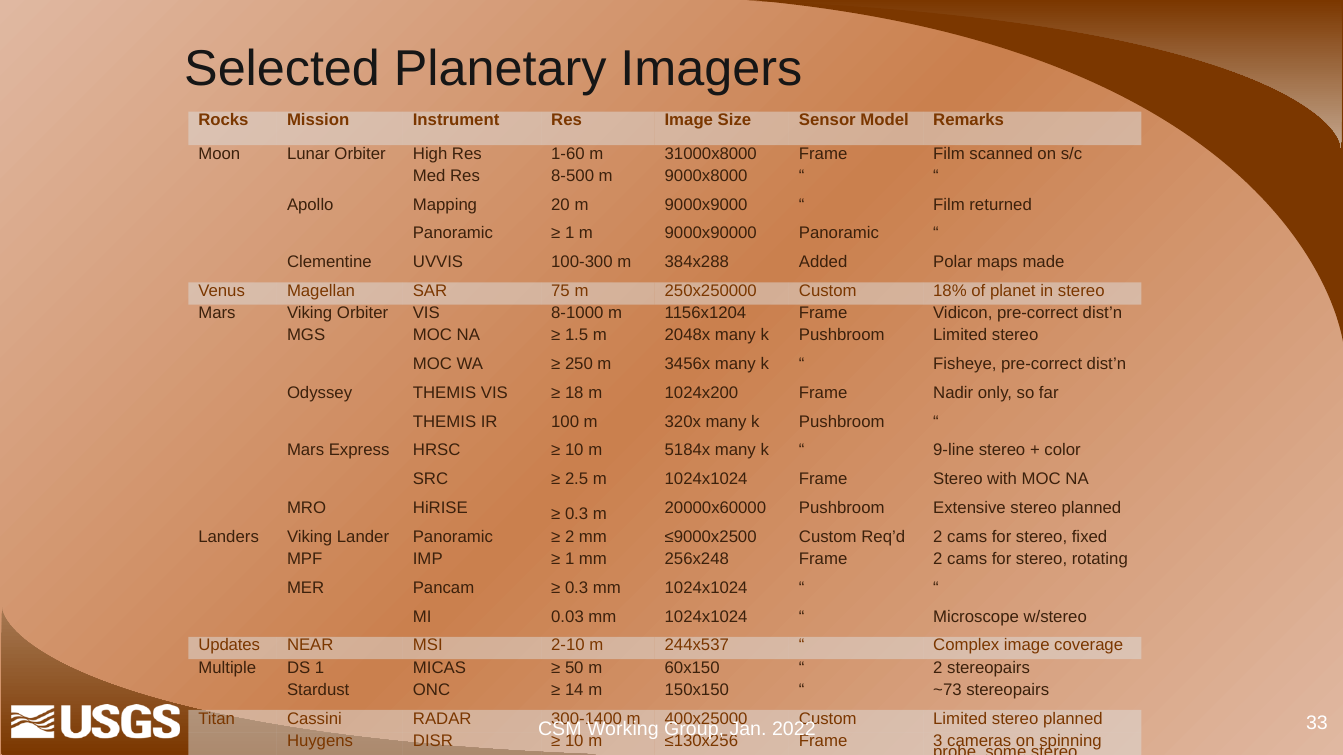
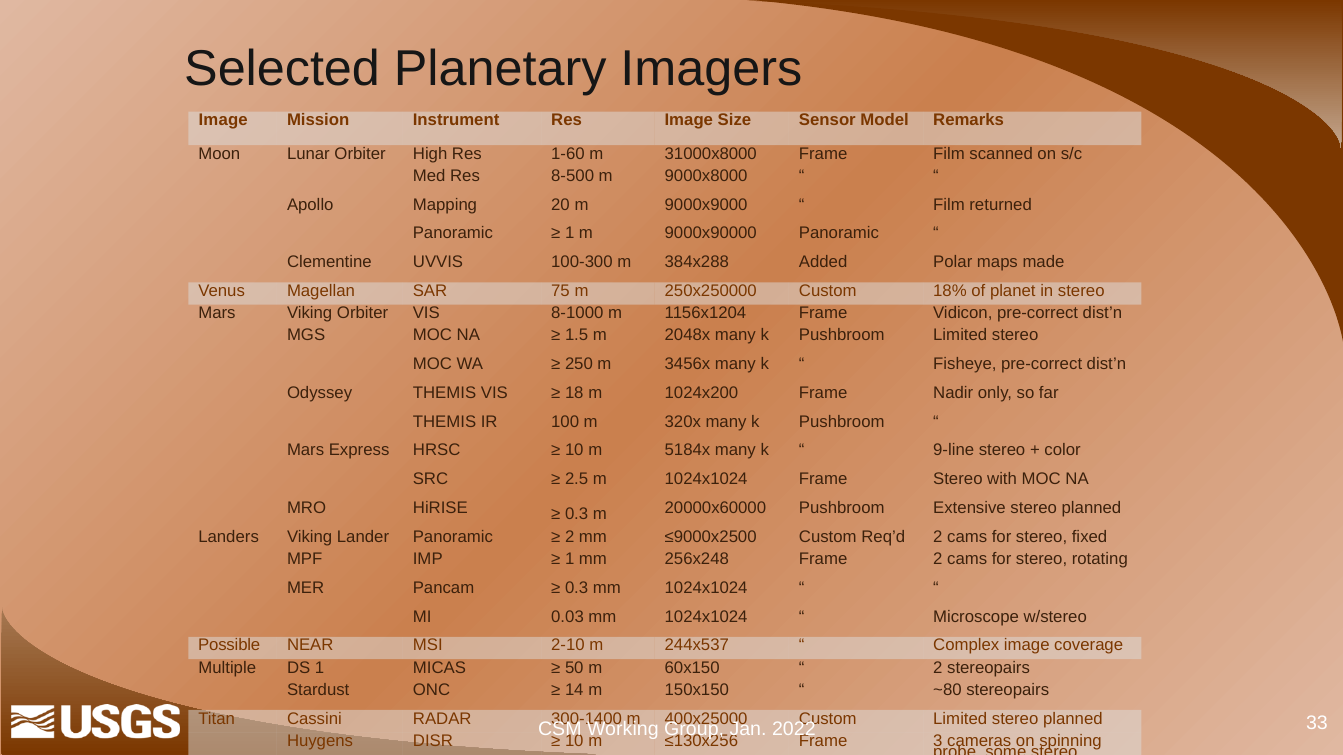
Rocks: Rocks -> Image (223, 120)
Updates: Updates -> Possible (229, 646)
~73: ~73 -> ~80 (947, 690)
